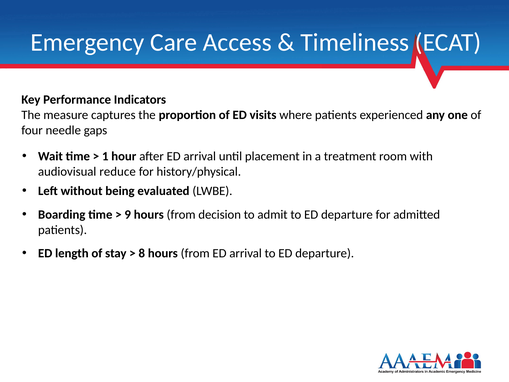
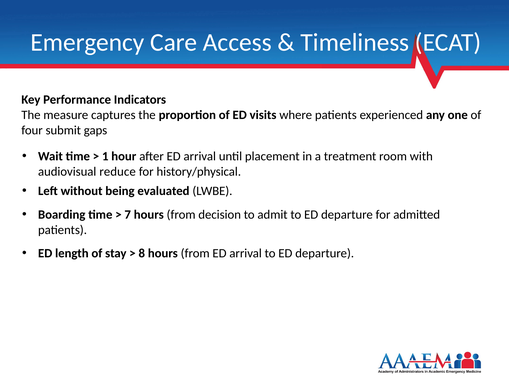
needle: needle -> submit (63, 130)
9: 9 -> 7 (128, 215)
